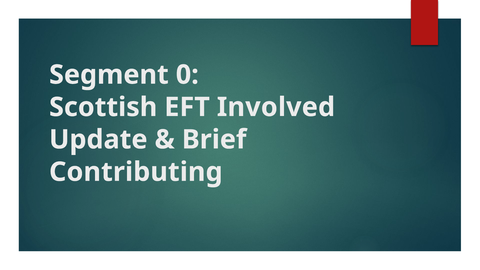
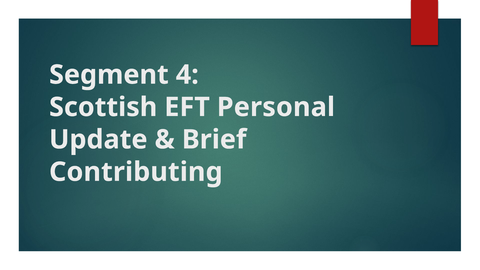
0: 0 -> 4 (187, 75)
Involved: Involved -> Personal (276, 107)
